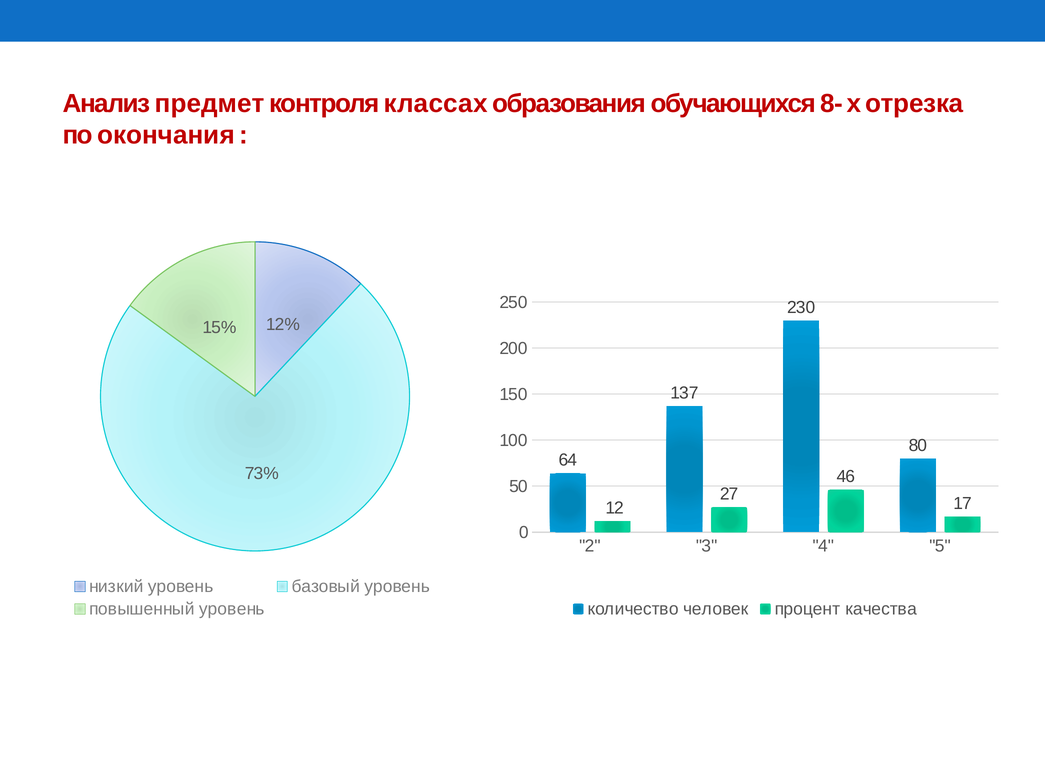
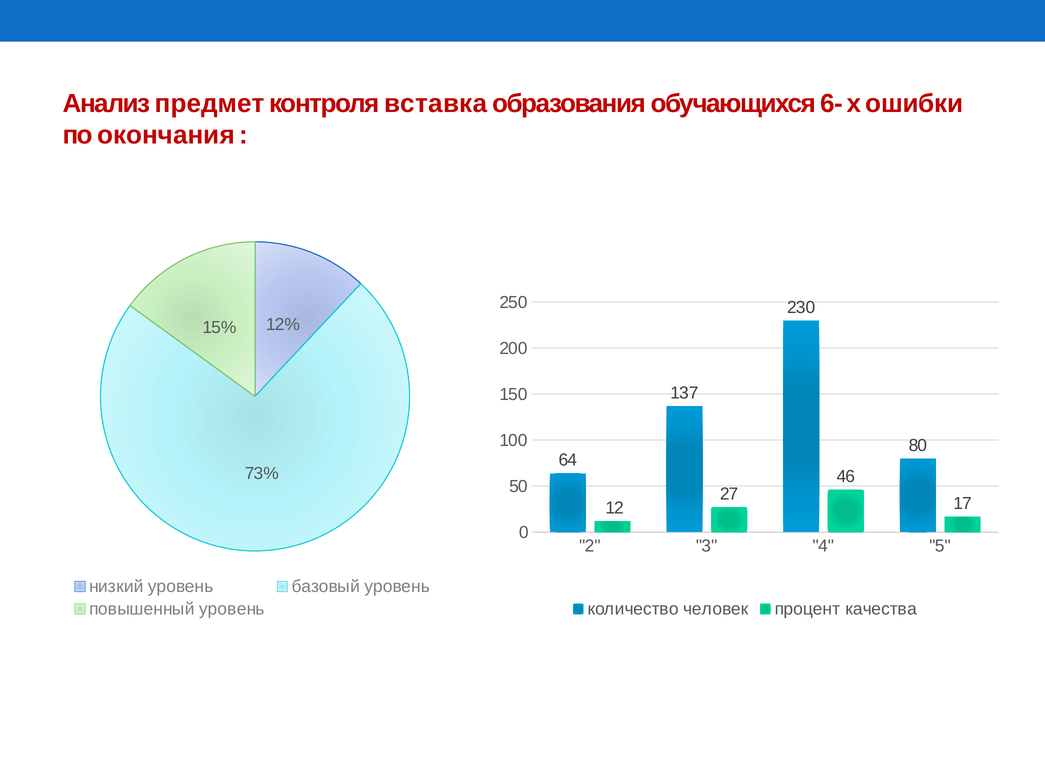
классах: классах -> вставка (436, 104)
8-: 8- -> 6- (832, 104)
отрезка: отрезка -> ошибки (914, 104)
